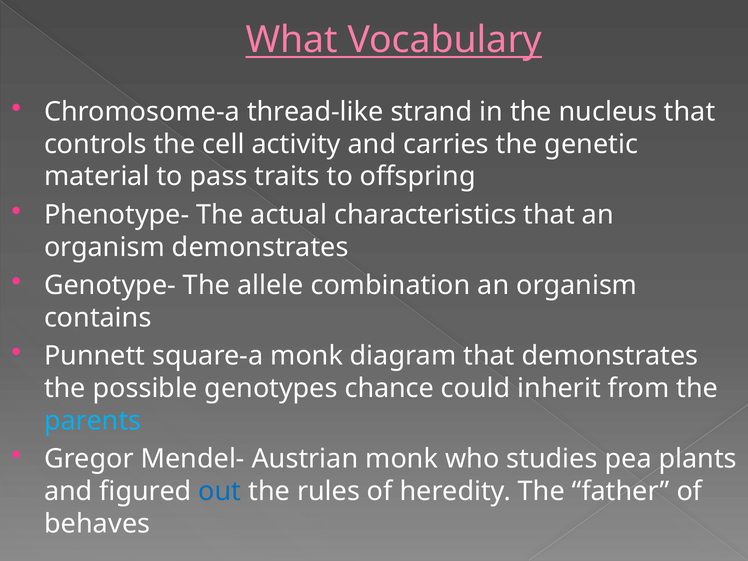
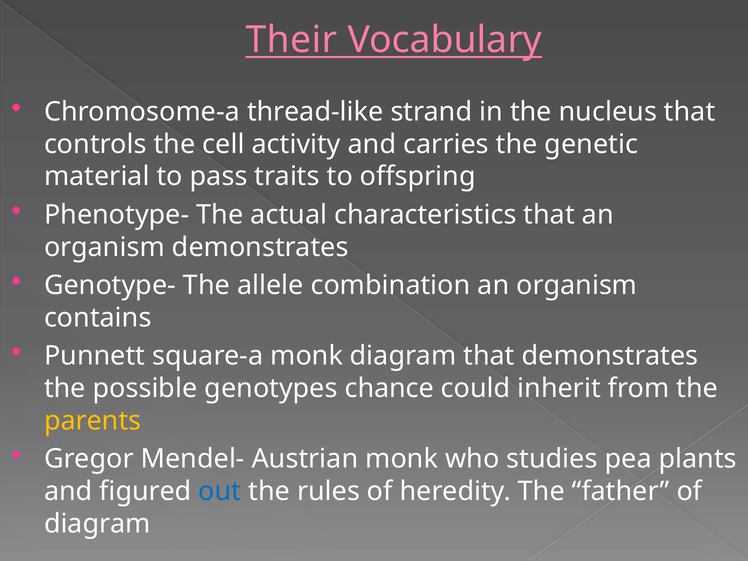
What: What -> Their (291, 40)
parents colour: light blue -> yellow (93, 421)
behaves: behaves -> diagram (97, 524)
